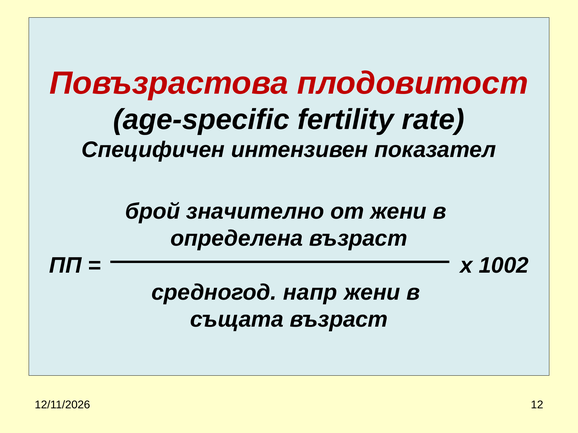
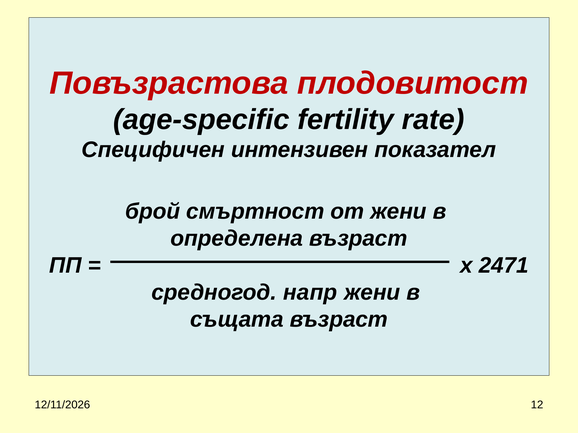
значително: значително -> смъртност (255, 212)
1002: 1002 -> 2471 (504, 266)
